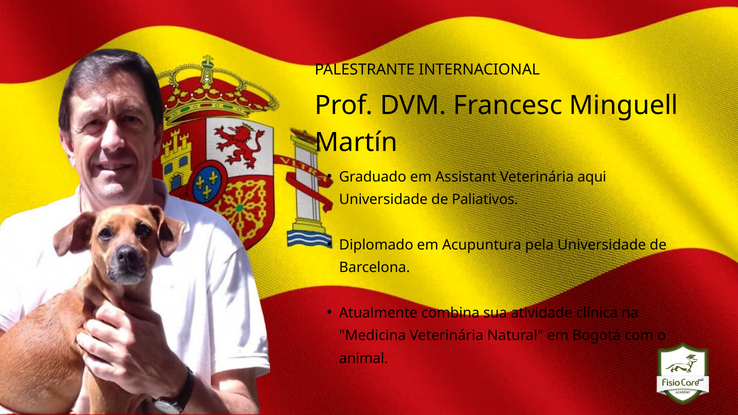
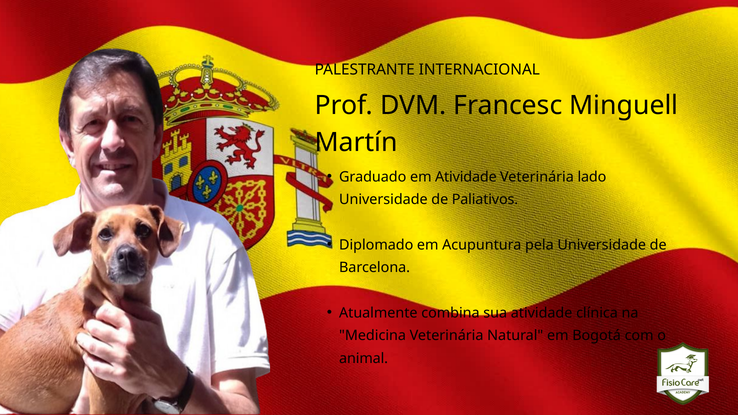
em Assistant: Assistant -> Atividade (466, 177)
aqui: aqui -> lado (592, 177)
